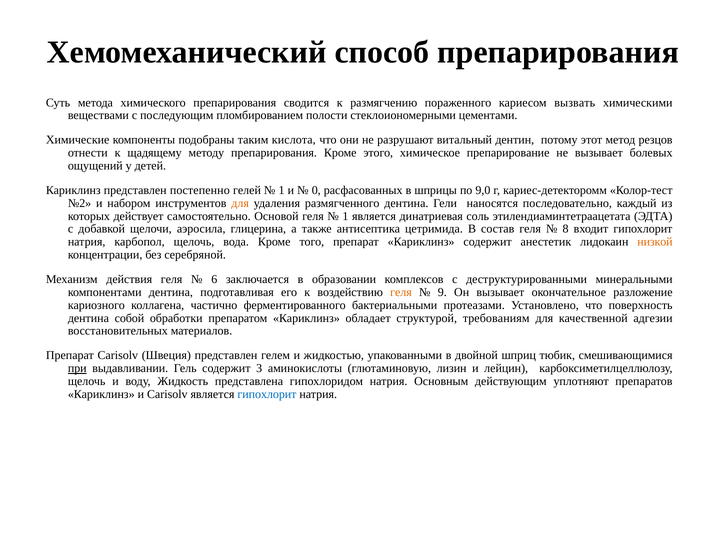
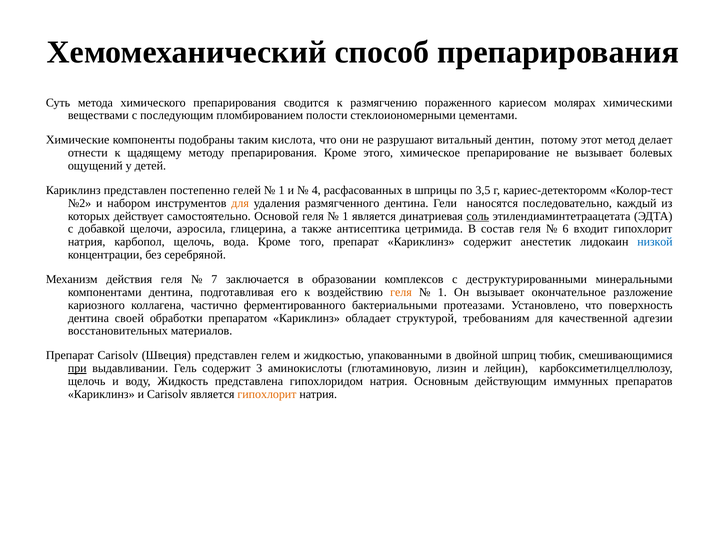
вызвать: вызвать -> молярах (575, 103)
резцов: резцов -> делает (655, 140)
0: 0 -> 4 (316, 190)
9,0: 9,0 -> 3,5 (483, 190)
соль underline: none -> present (478, 216)
8: 8 -> 6 (566, 229)
низкой colour: orange -> blue (655, 242)
6: 6 -> 7 (214, 279)
9: 9 -> 1 (442, 292)
собой: собой -> своей (129, 318)
уплотняют: уплотняют -> иммунных (581, 381)
гипохлорит colour: blue -> orange (267, 394)
